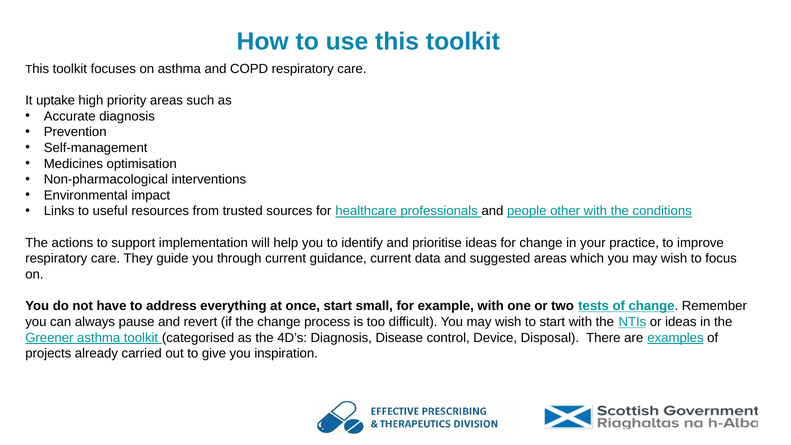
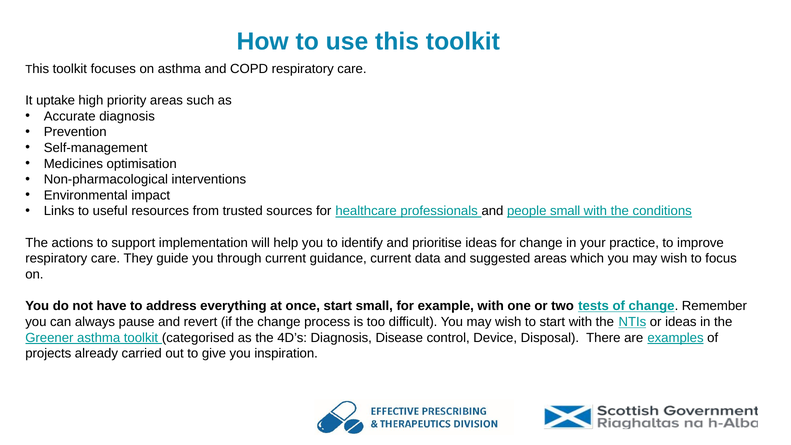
people other: other -> small (565, 211)
